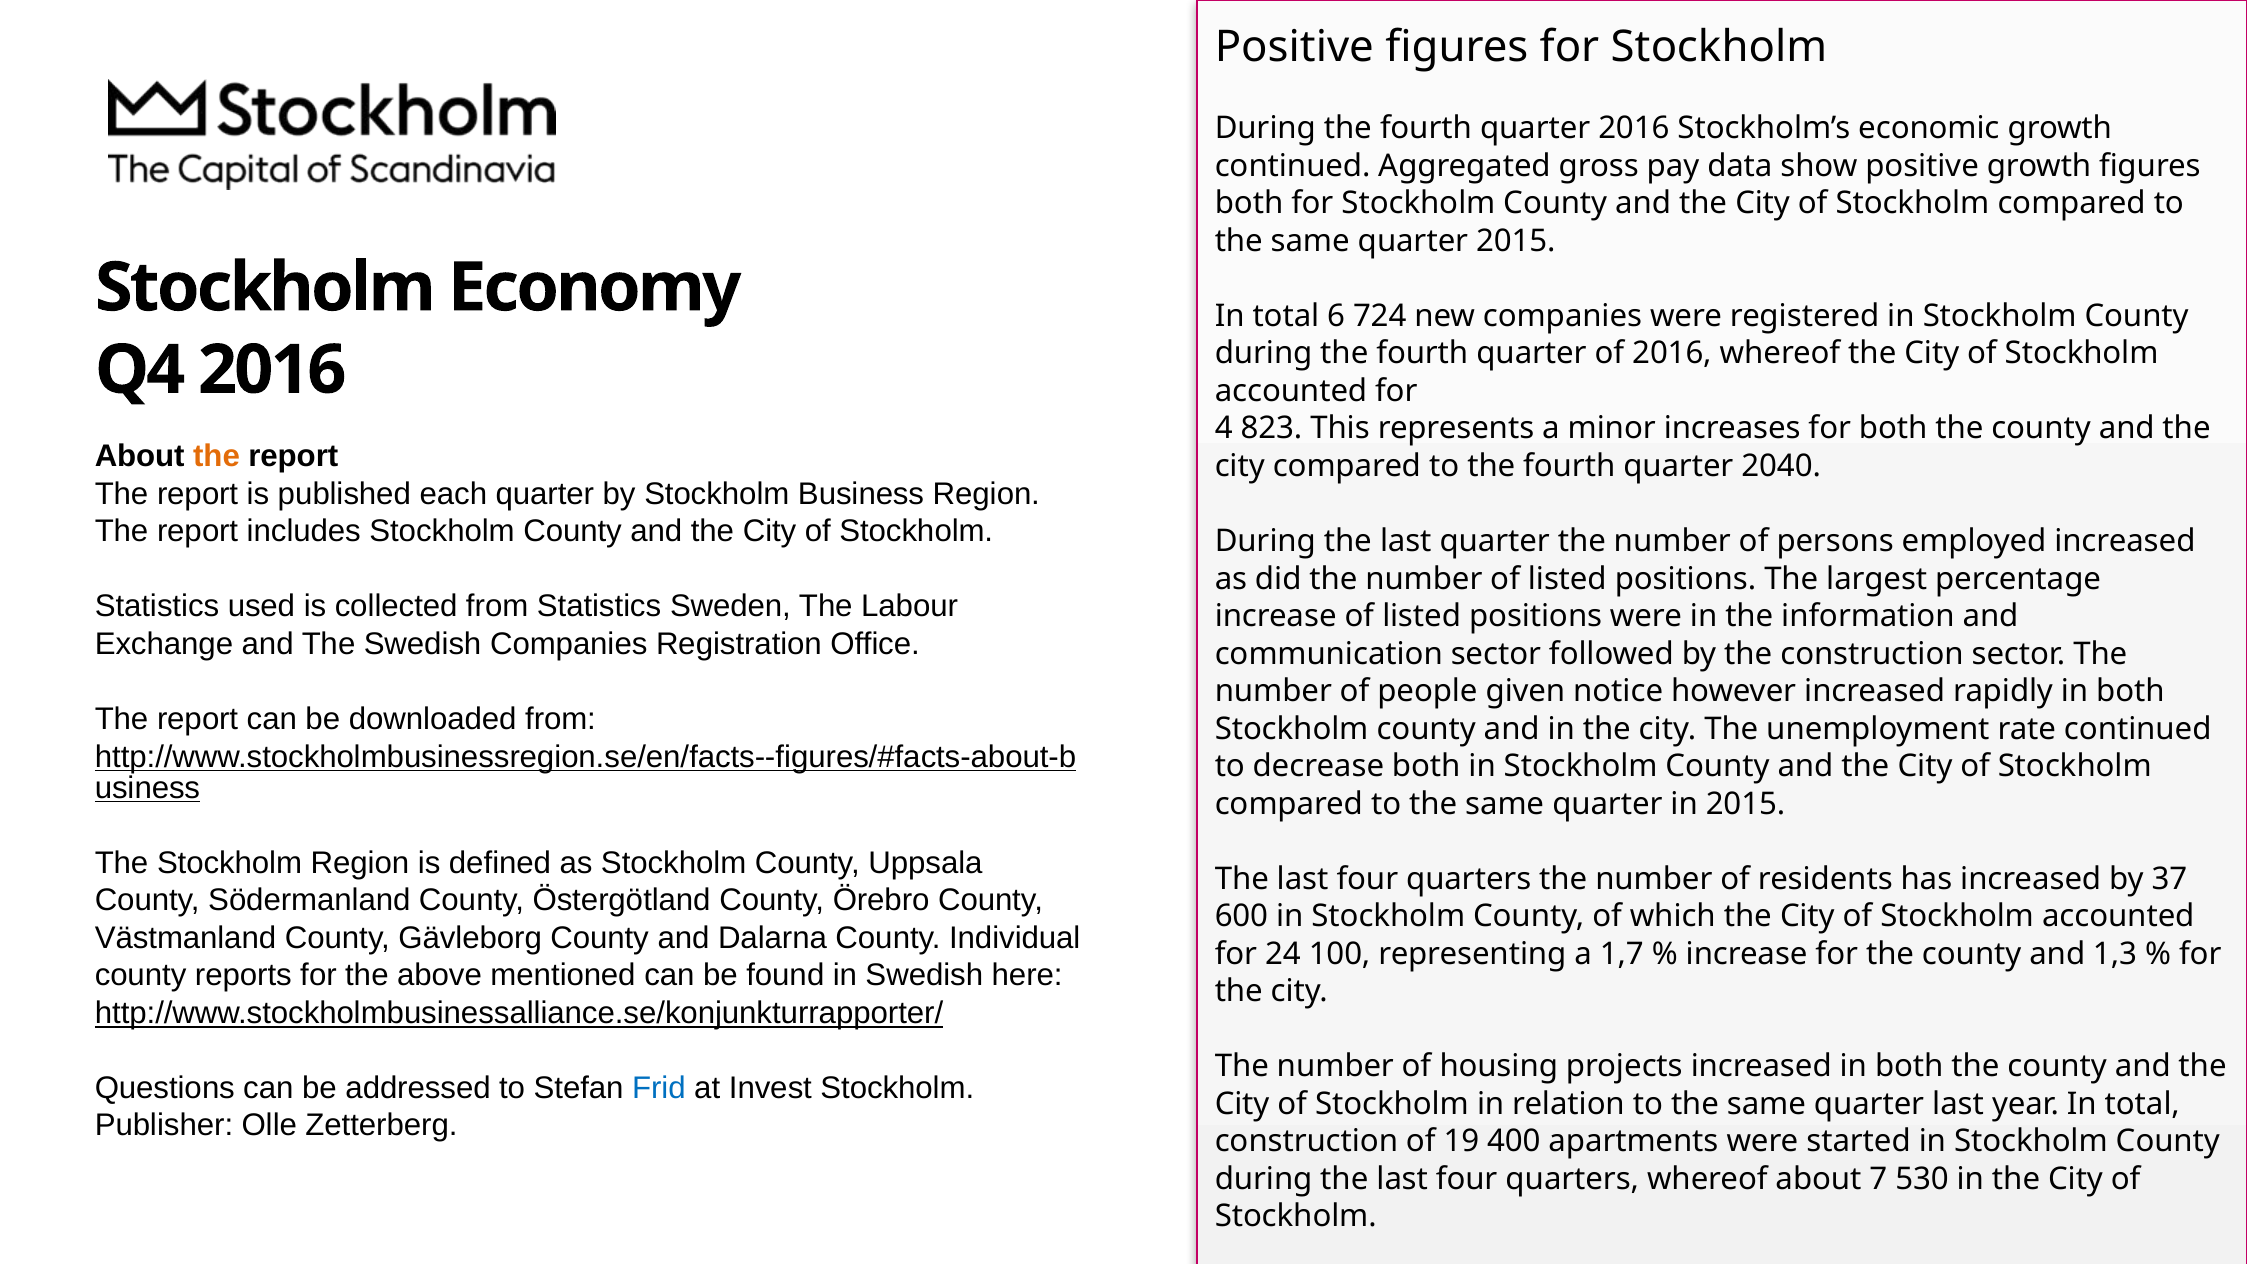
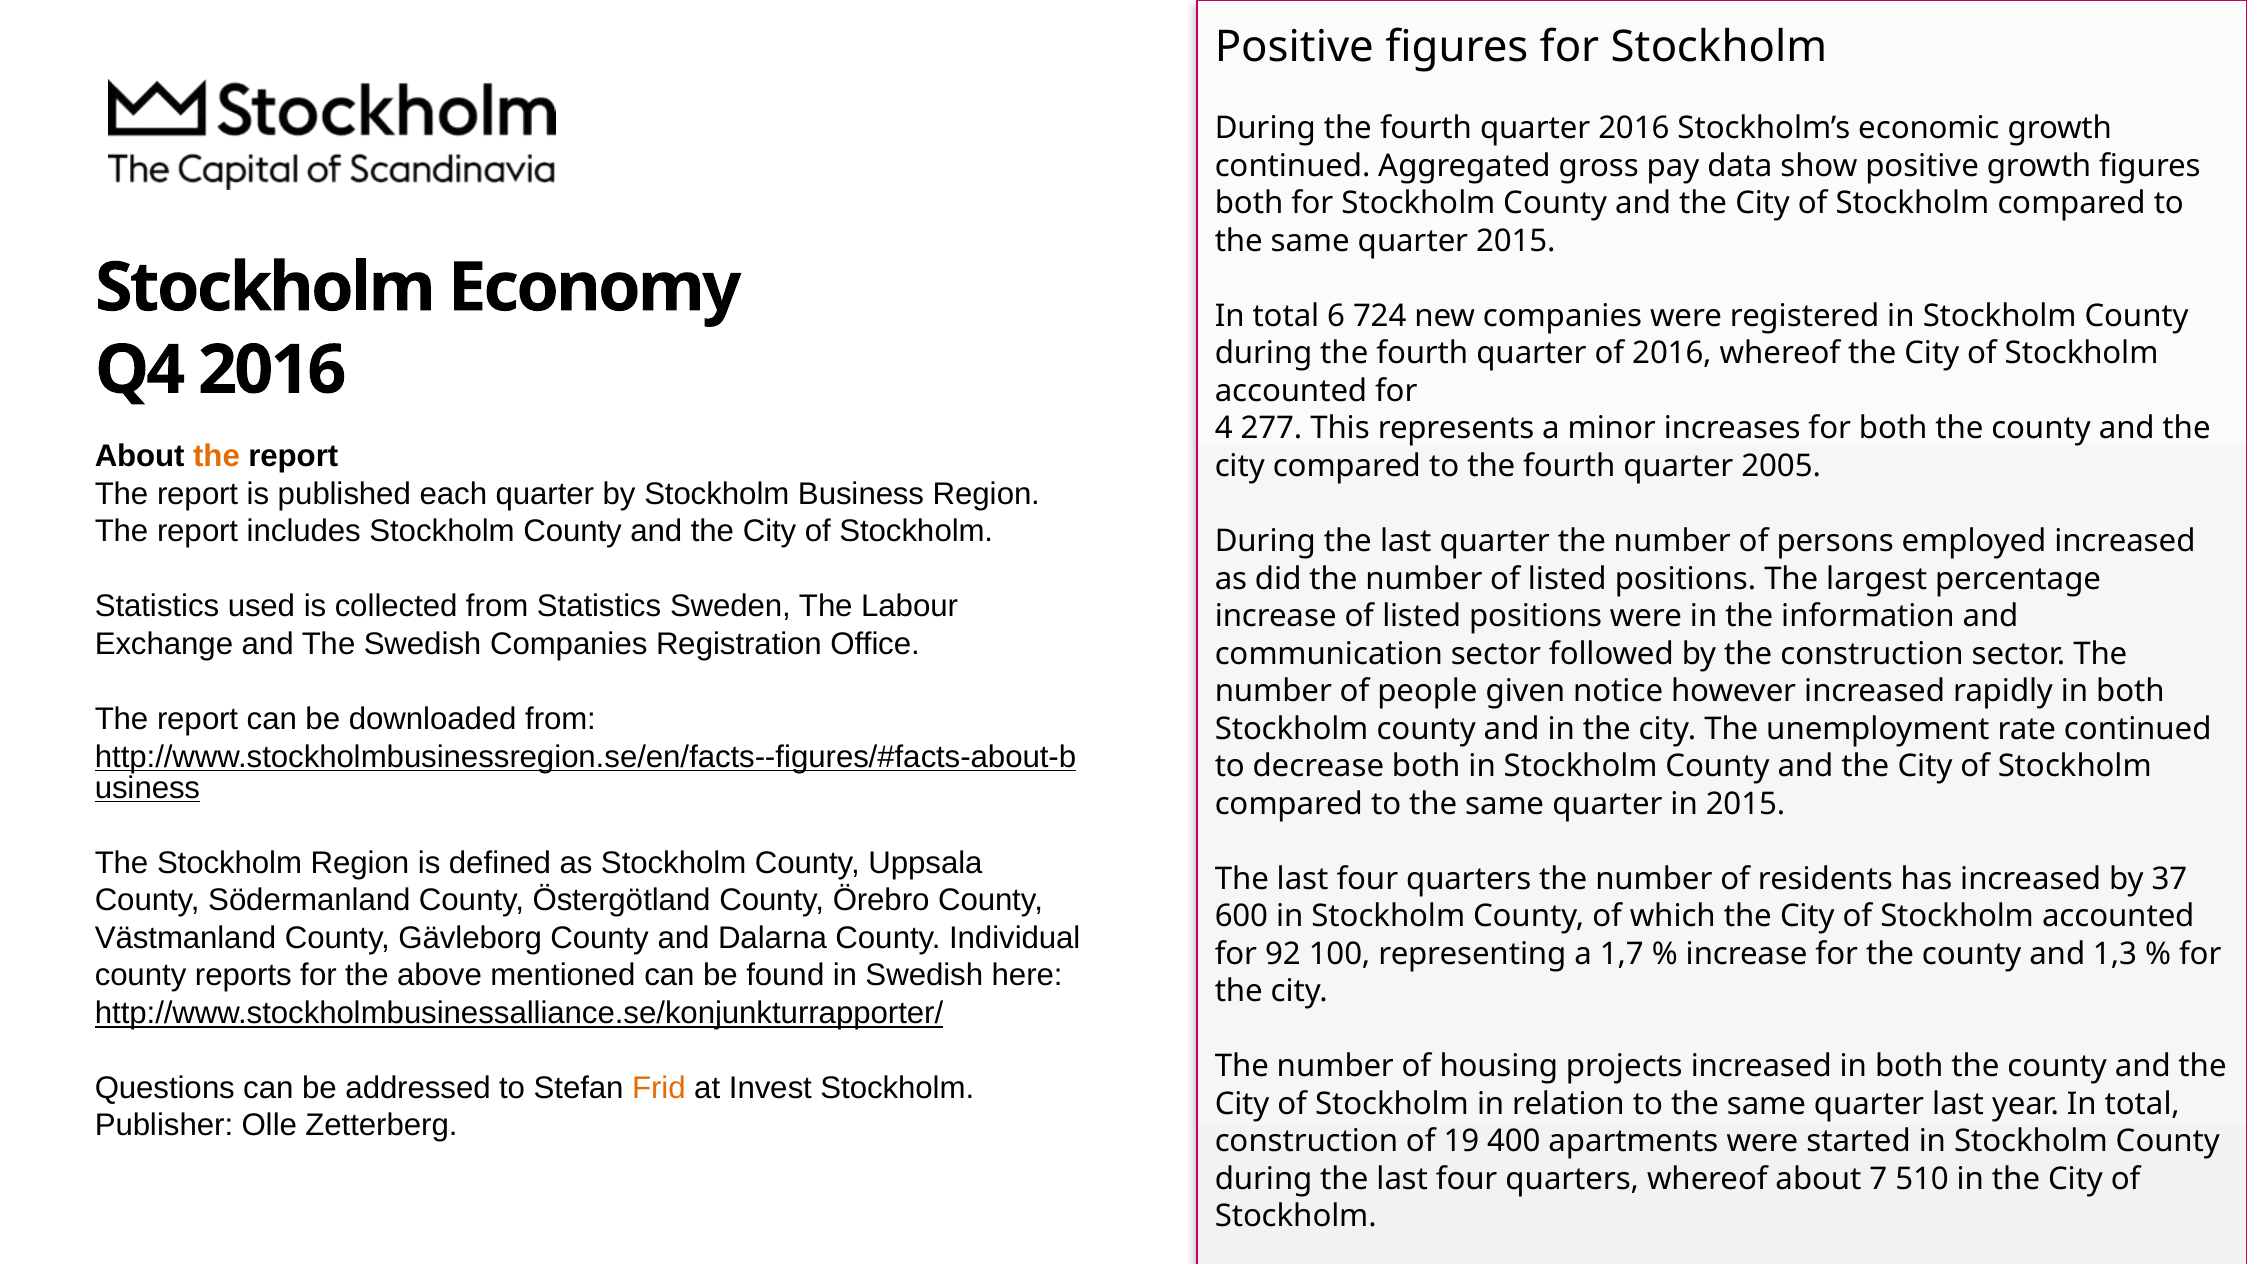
823: 823 -> 277 (1272, 429)
2040: 2040 -> 2005 (1781, 466)
24: 24 -> 92 (1283, 954)
Frid colour: blue -> orange (659, 1088)
530: 530 -> 510 (1922, 1179)
